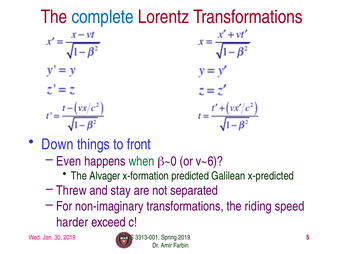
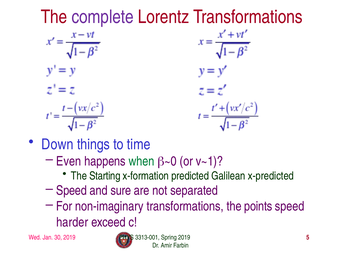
complete colour: blue -> purple (103, 17)
front: front -> time (139, 144)
v~6: v~6 -> v~1 (209, 161)
Alvager: Alvager -> Starting (105, 175)
Threw: Threw -> Speed (72, 190)
stay: stay -> sure (121, 190)
riding: riding -> points (258, 206)
